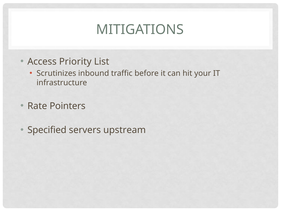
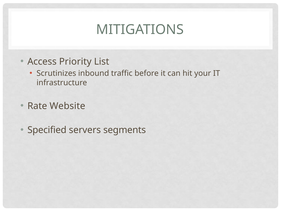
Pointers: Pointers -> Website (67, 106)
upstream: upstream -> segments (125, 130)
